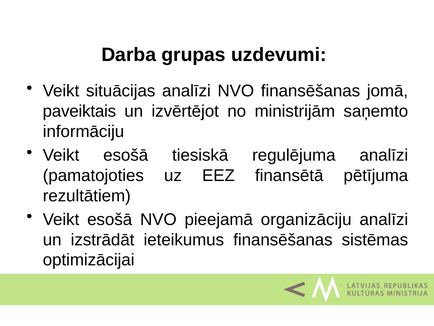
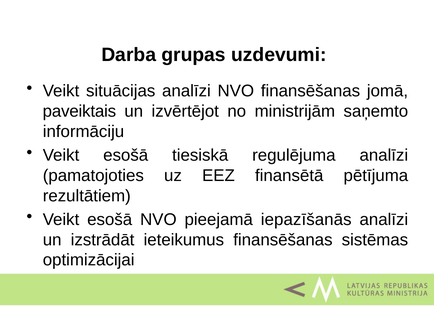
organizāciju: organizāciju -> iepazīšanās (306, 219)
